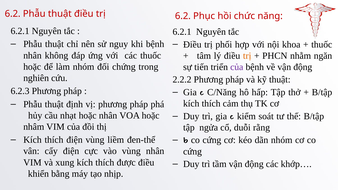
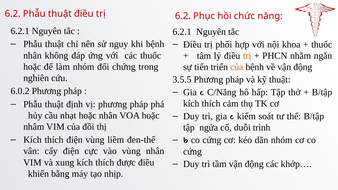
của colour: purple -> orange (237, 67)
2.2.2: 2.2.2 -> 3.5.5 (182, 80)
6.2.3: 6.2.3 -> 6.0.2 (20, 91)
rằng: rằng -> trình (262, 128)
